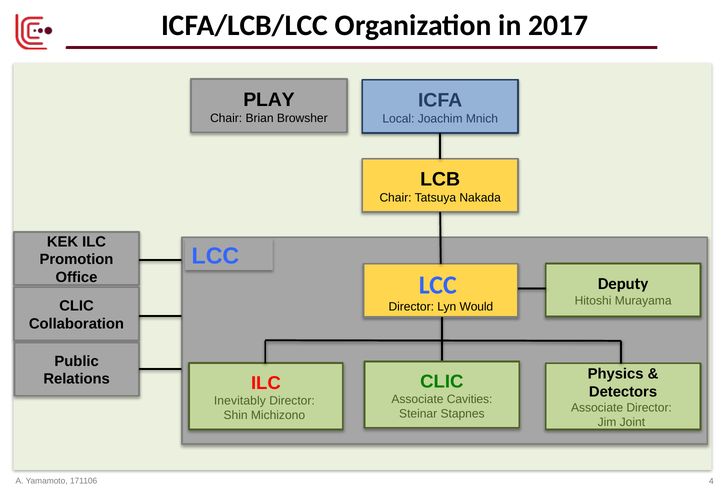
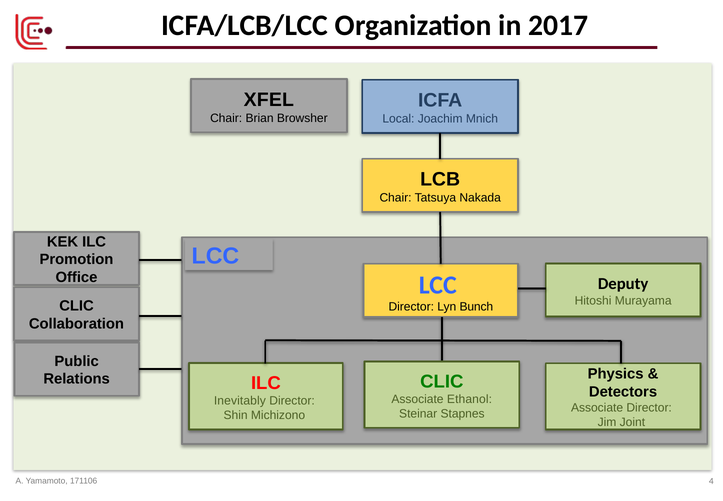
PLAY: PLAY -> XFEL (269, 100)
Would: Would -> Bunch (476, 307)
Cavities: Cavities -> Ethanol (470, 399)
